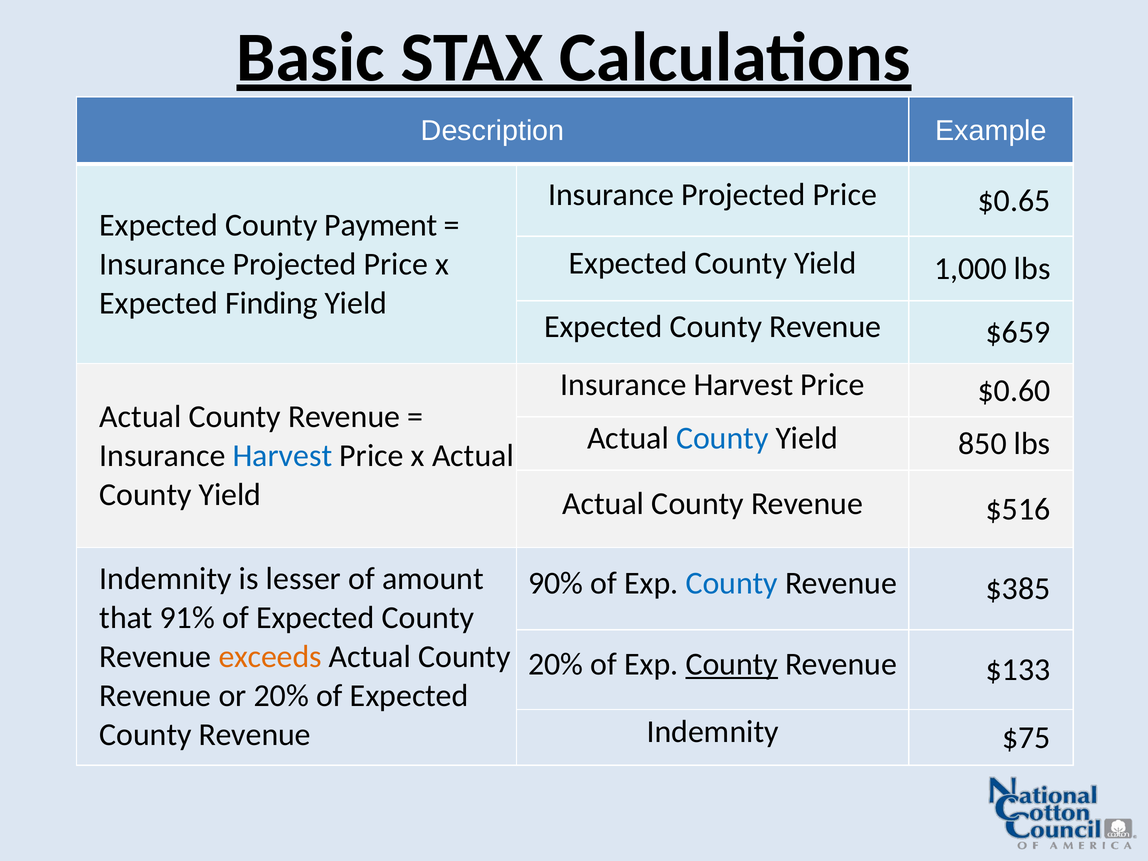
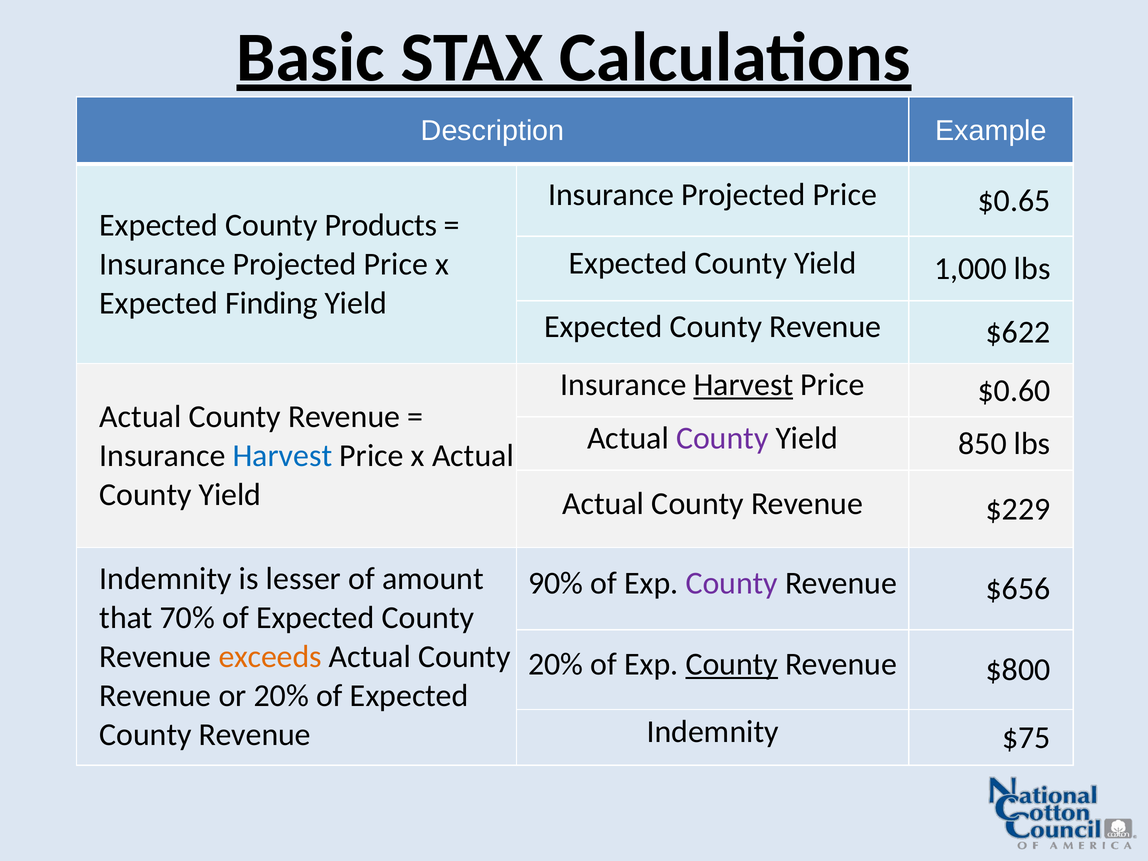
Payment: Payment -> Products (381, 225)
$659: $659 -> $622 (1018, 332)
Harvest underline: none -> present (743, 385)
County colour: blue -> purple (722, 438)
$516: $516 -> $229 (1018, 509)
County colour: blue -> purple (732, 583)
$385: $385 -> $656 (1018, 589)
91%: 91% -> 70% (187, 618)
$133: $133 -> $800 (1018, 670)
